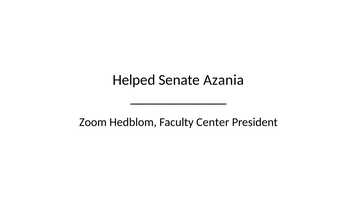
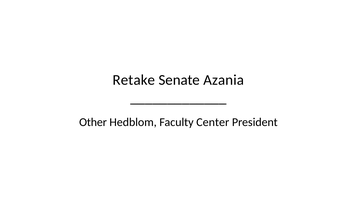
Helped: Helped -> Retake (134, 80)
Zoom: Zoom -> Other (93, 122)
